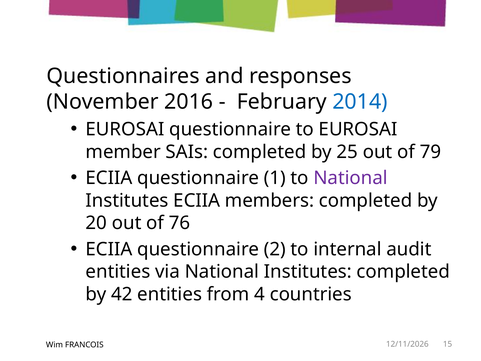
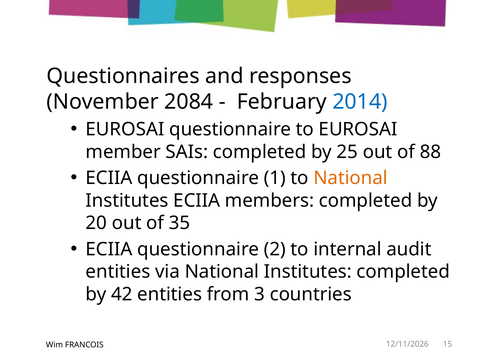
2016: 2016 -> 2084 (189, 102)
79: 79 -> 88 (430, 152)
National colour: purple -> orange (351, 178)
76: 76 -> 35 (180, 223)
4: 4 -> 3 (260, 294)
